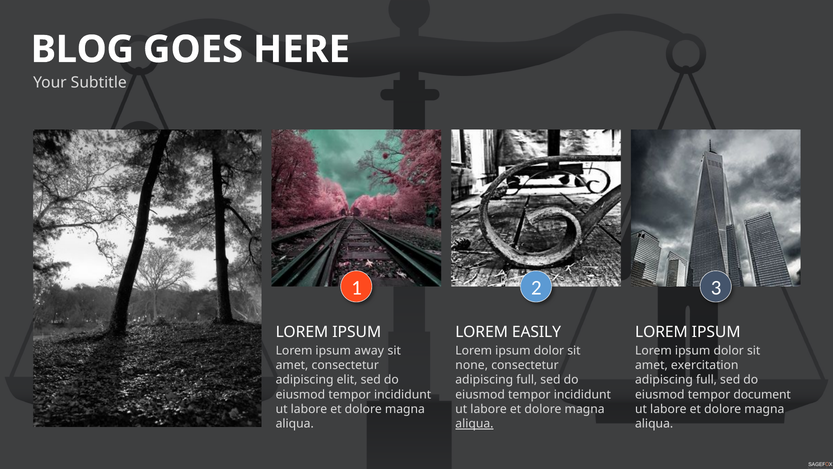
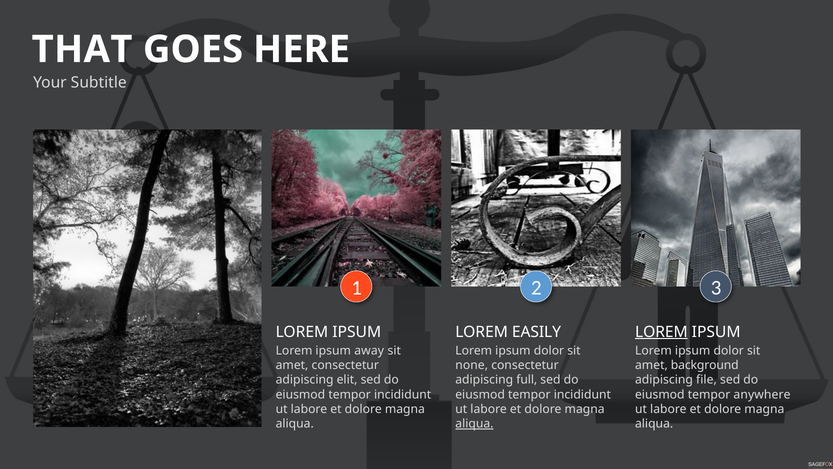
BLOG: BLOG -> THAT (82, 49)
LOREM underline: none -> present (661, 332)
exercitation: exercitation -> background (705, 365)
full: full -> file (706, 380)
document: document -> anywhere (762, 394)
